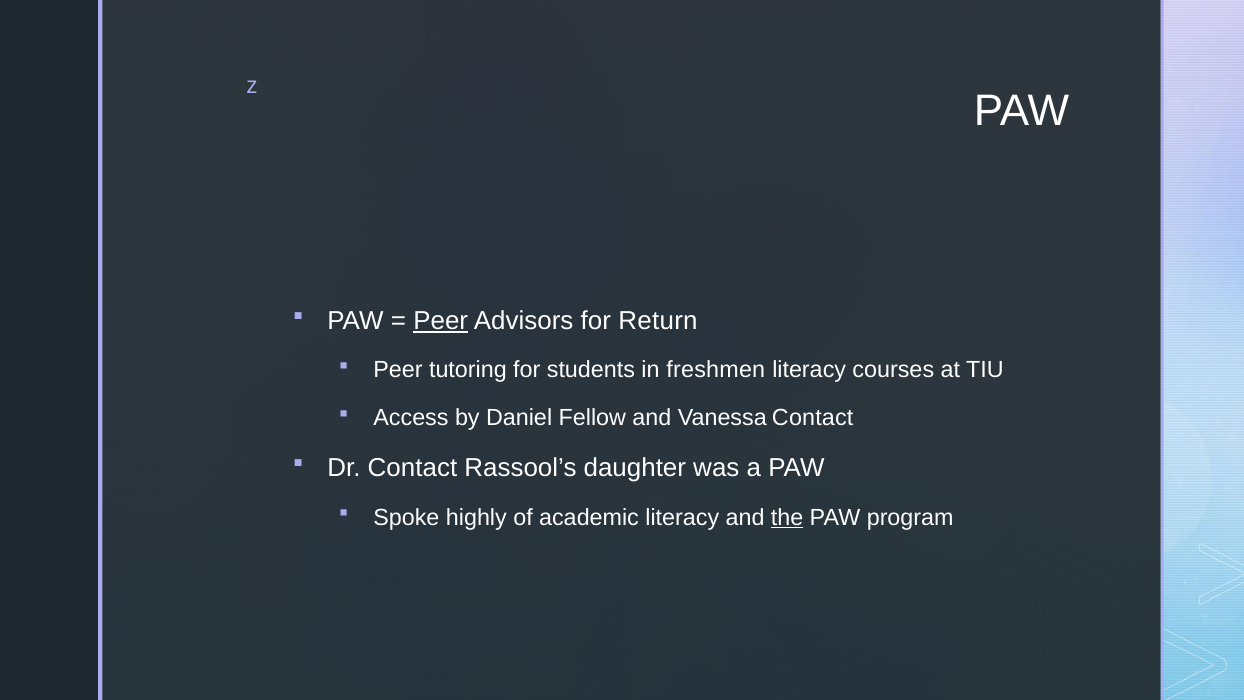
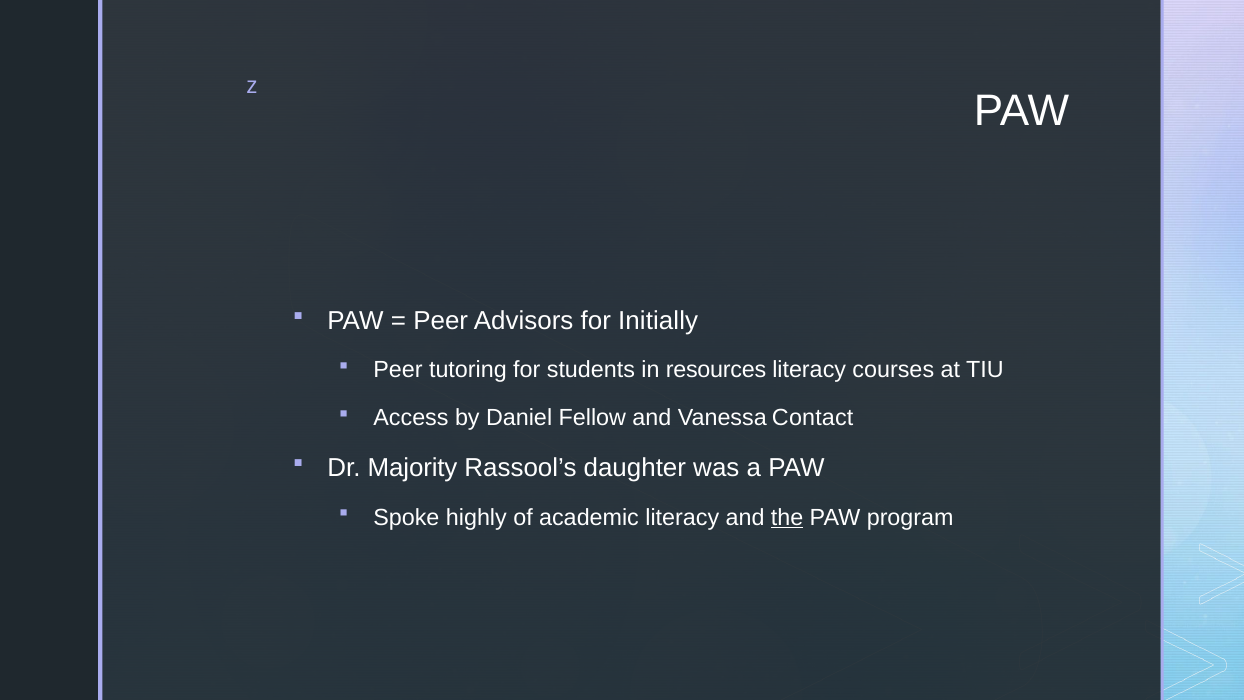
Peer underline: present -> none (441, 321)
Return: Return -> Initially (658, 321)
freshmen: freshmen -> resources (716, 370)
Dr Contact: Contact -> Majority (413, 468)
